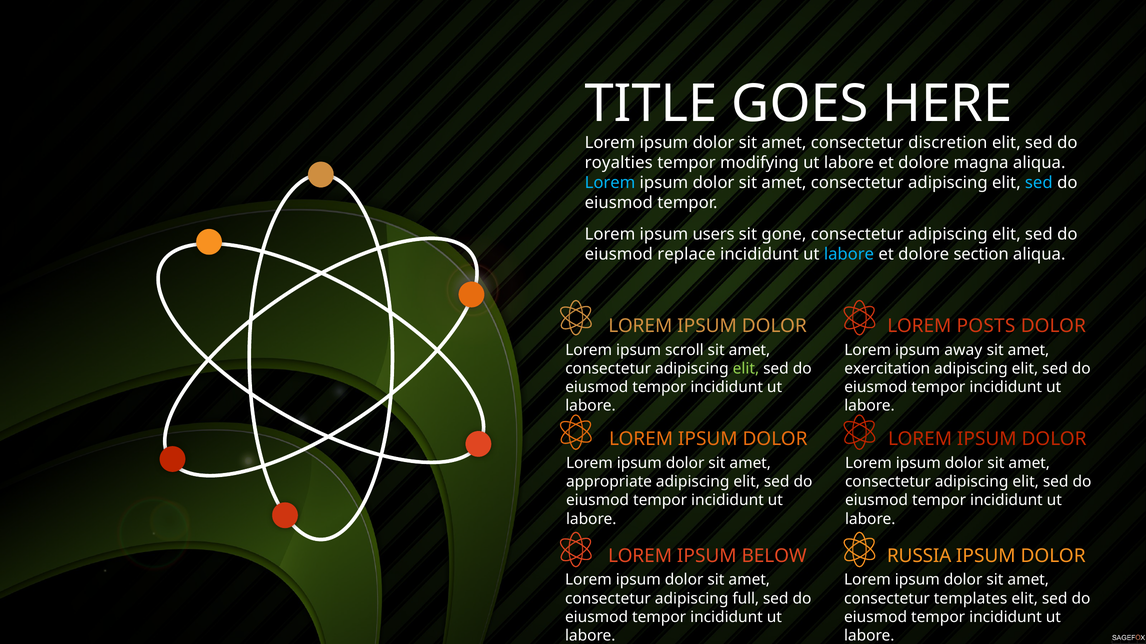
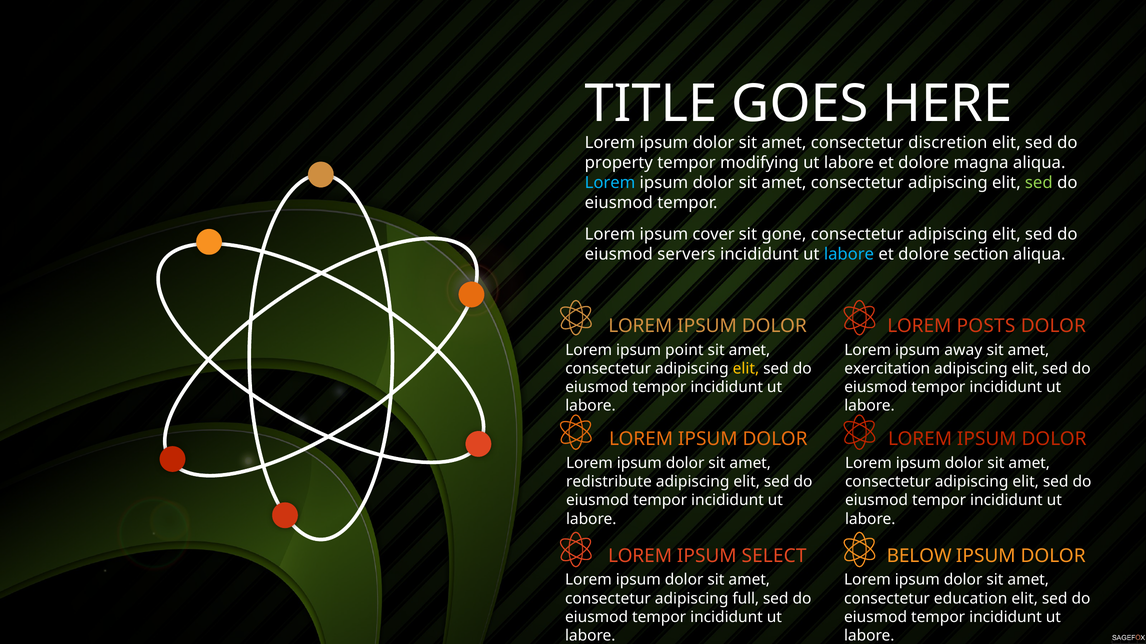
royalties: royalties -> property (619, 163)
sed colour: light blue -> light green (1039, 183)
users: users -> cover (714, 235)
replace: replace -> servers (686, 255)
scroll: scroll -> point (684, 350)
elit colour: light green -> yellow (746, 369)
appropriate: appropriate -> redistribute (609, 482)
BELOW: BELOW -> SELECT (774, 557)
RUSSIA: RUSSIA -> BELOW (919, 557)
templates: templates -> education (971, 599)
